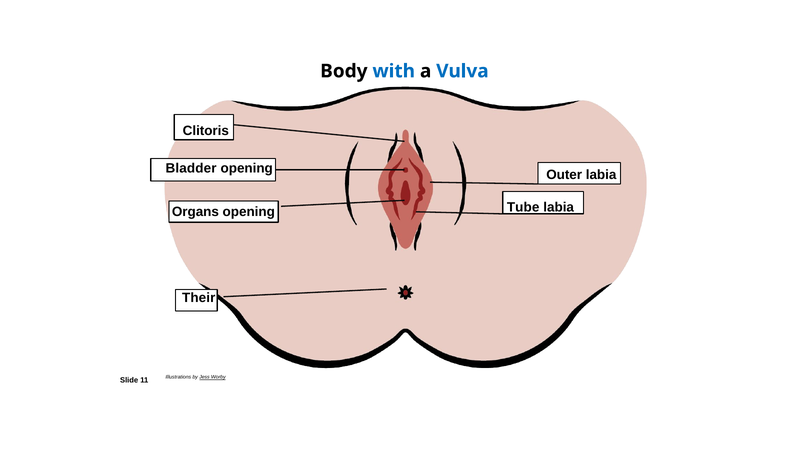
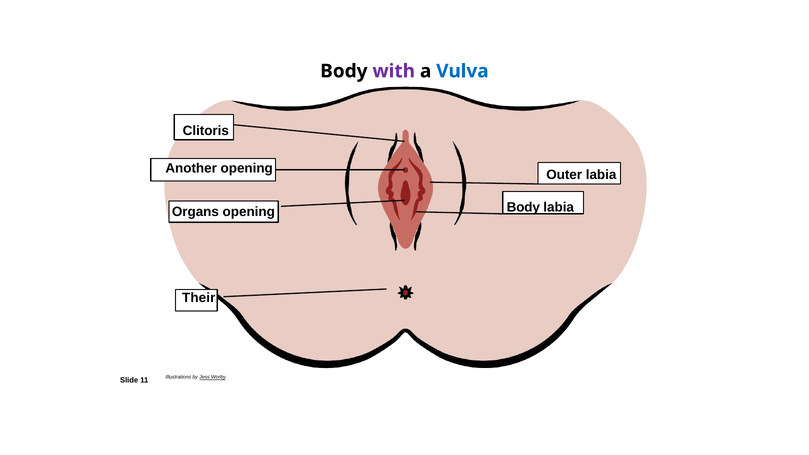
with colour: blue -> purple (394, 71)
Bladder: Bladder -> Another (191, 168)
Tube: Tube -> Body (523, 207)
